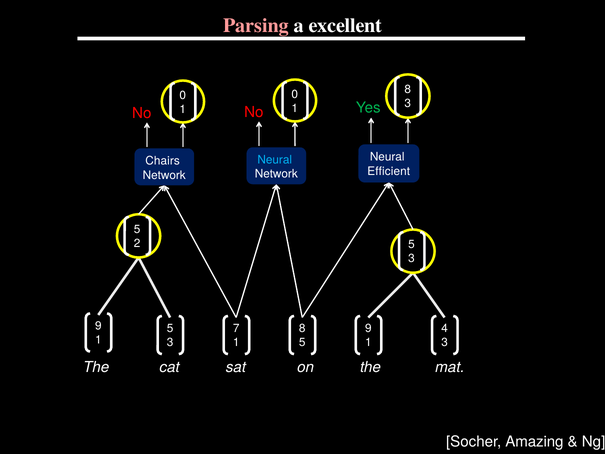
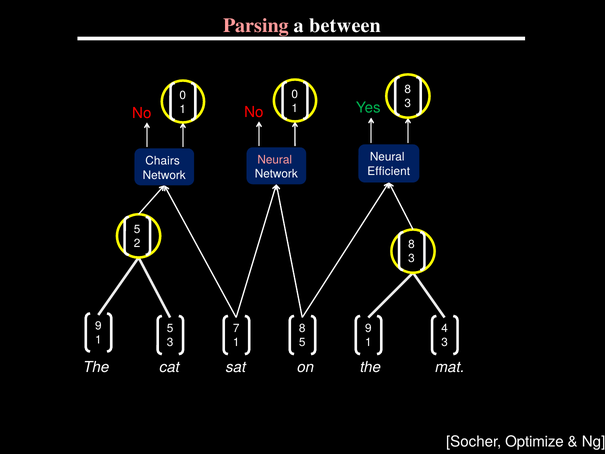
excellent: excellent -> between (345, 26)
Neural colour: light blue -> pink (275, 160)
2 5: 5 -> 8 (412, 244)
Amazing: Amazing -> Optimize (534, 442)
